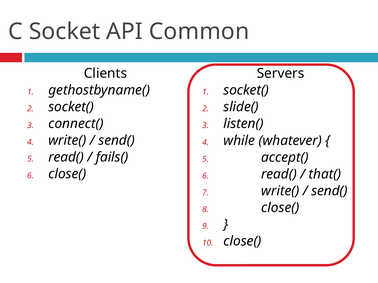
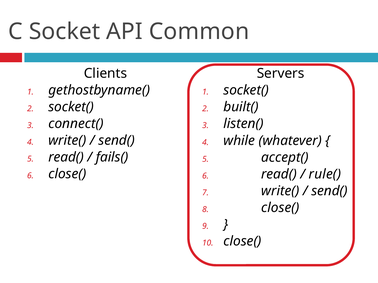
slide(: slide( -> built( (241, 107)
that(: that( -> rule( (325, 174)
